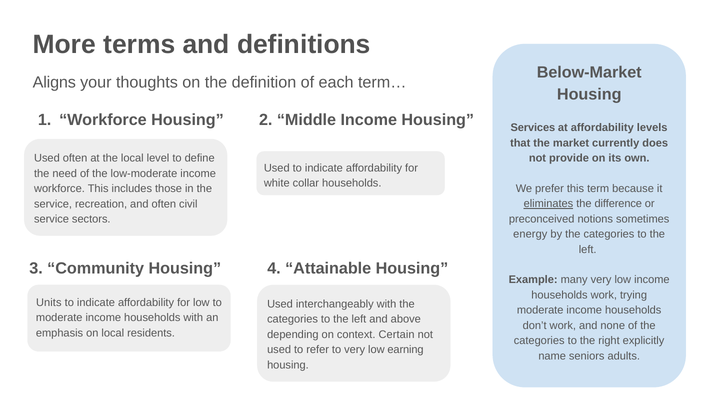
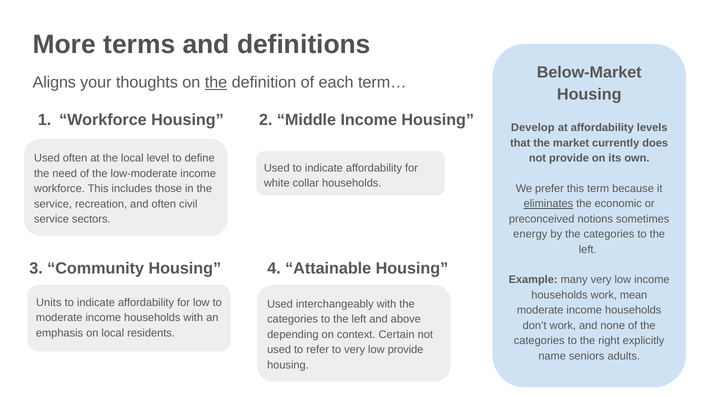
the underline: none -> present (216, 82)
Services: Services -> Develop (533, 128)
difference: difference -> economic (618, 204)
trying: trying -> mean (634, 295)
low earning: earning -> provide (406, 350)
